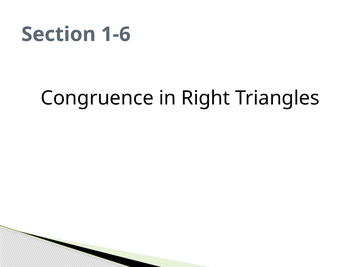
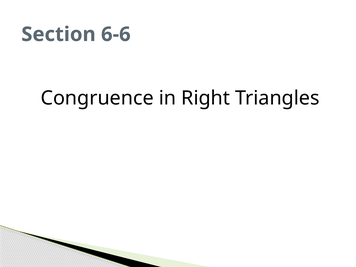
1-6: 1-6 -> 6-6 (116, 34)
